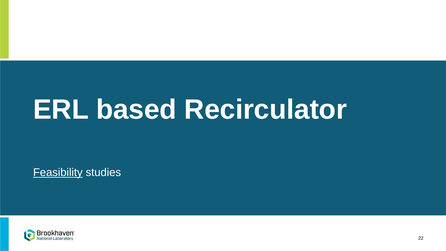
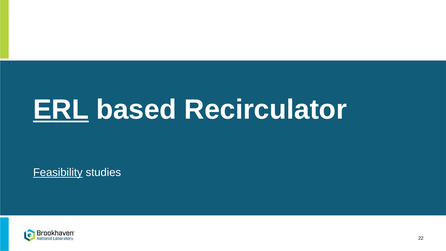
ERL underline: none -> present (61, 110)
